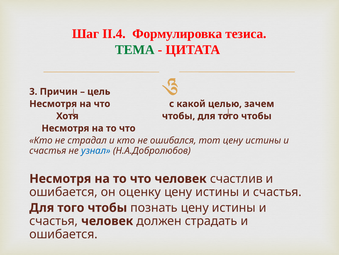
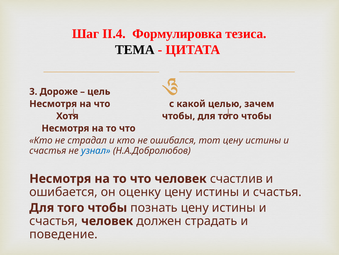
ТЕМА colour: green -> black (135, 50)
Причин: Причин -> Дороже (59, 91)
ошибается: ошибается -> поведение (63, 234)
